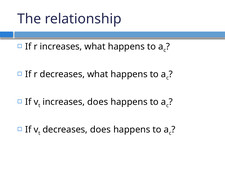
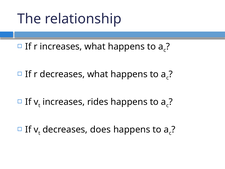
increases does: does -> rides (98, 102)
